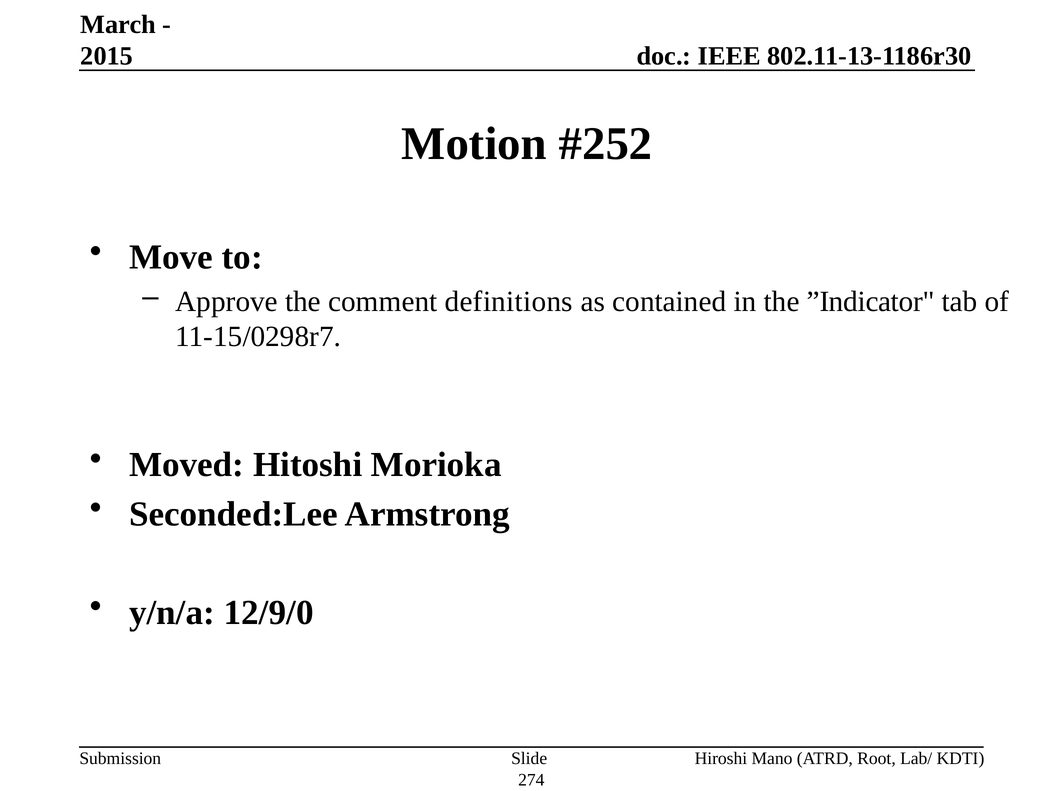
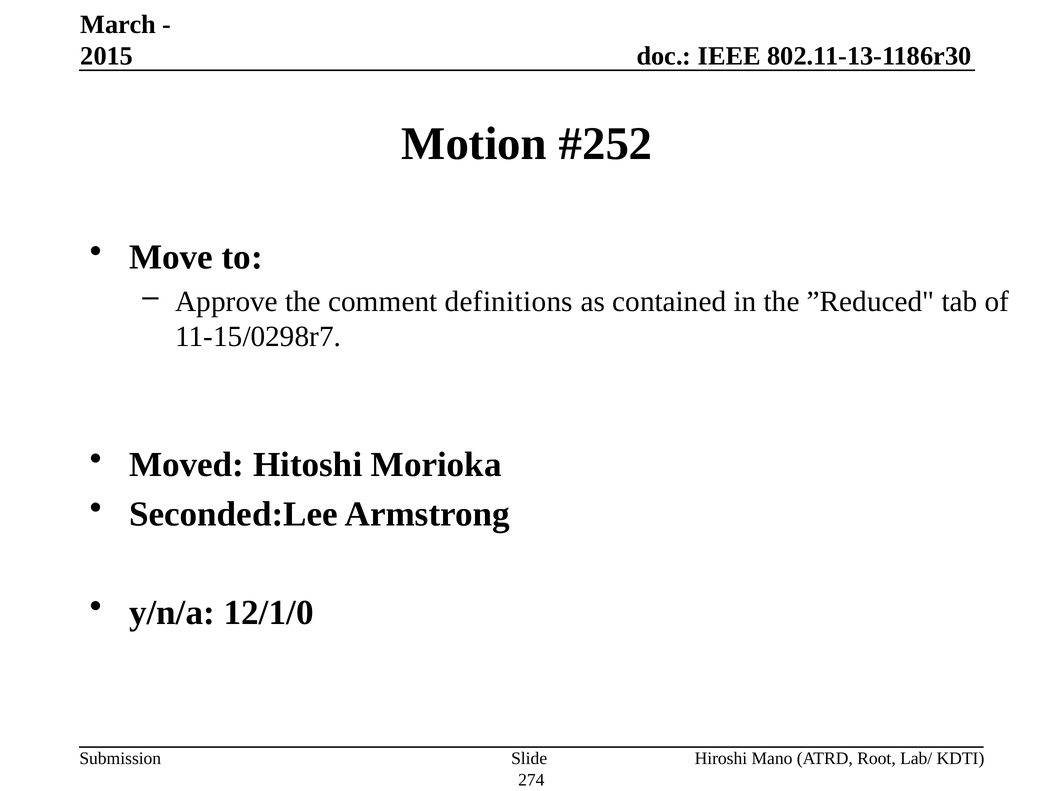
”Indicator: ”Indicator -> ”Reduced (871, 301)
12/9/0: 12/9/0 -> 12/1/0 (269, 612)
